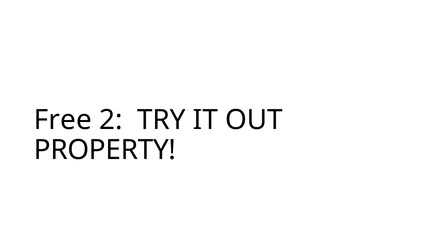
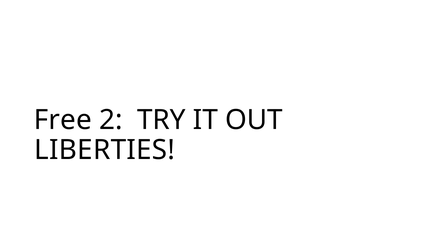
PROPERTY: PROPERTY -> LIBERTIES (105, 150)
